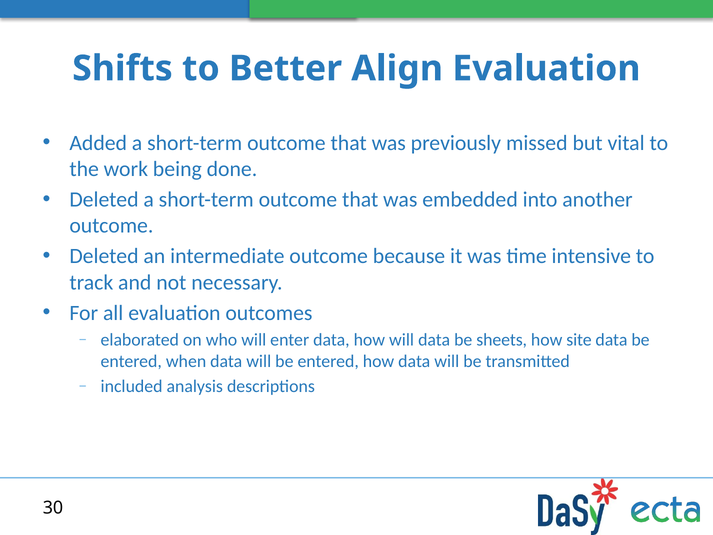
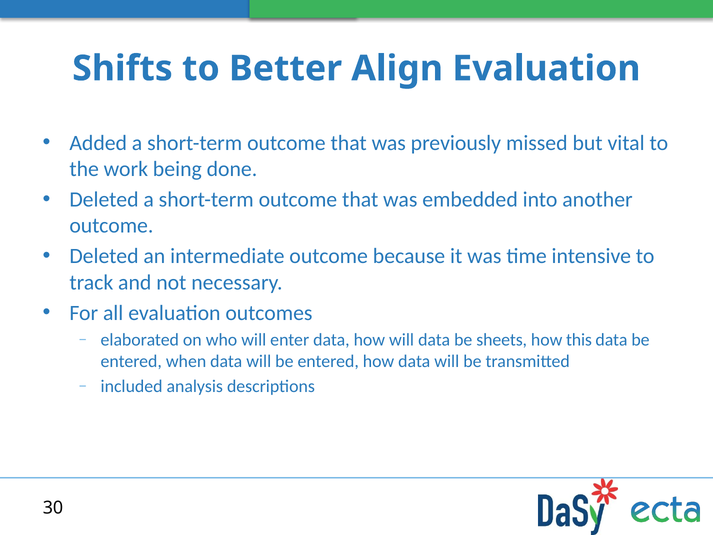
site: site -> this (579, 340)
